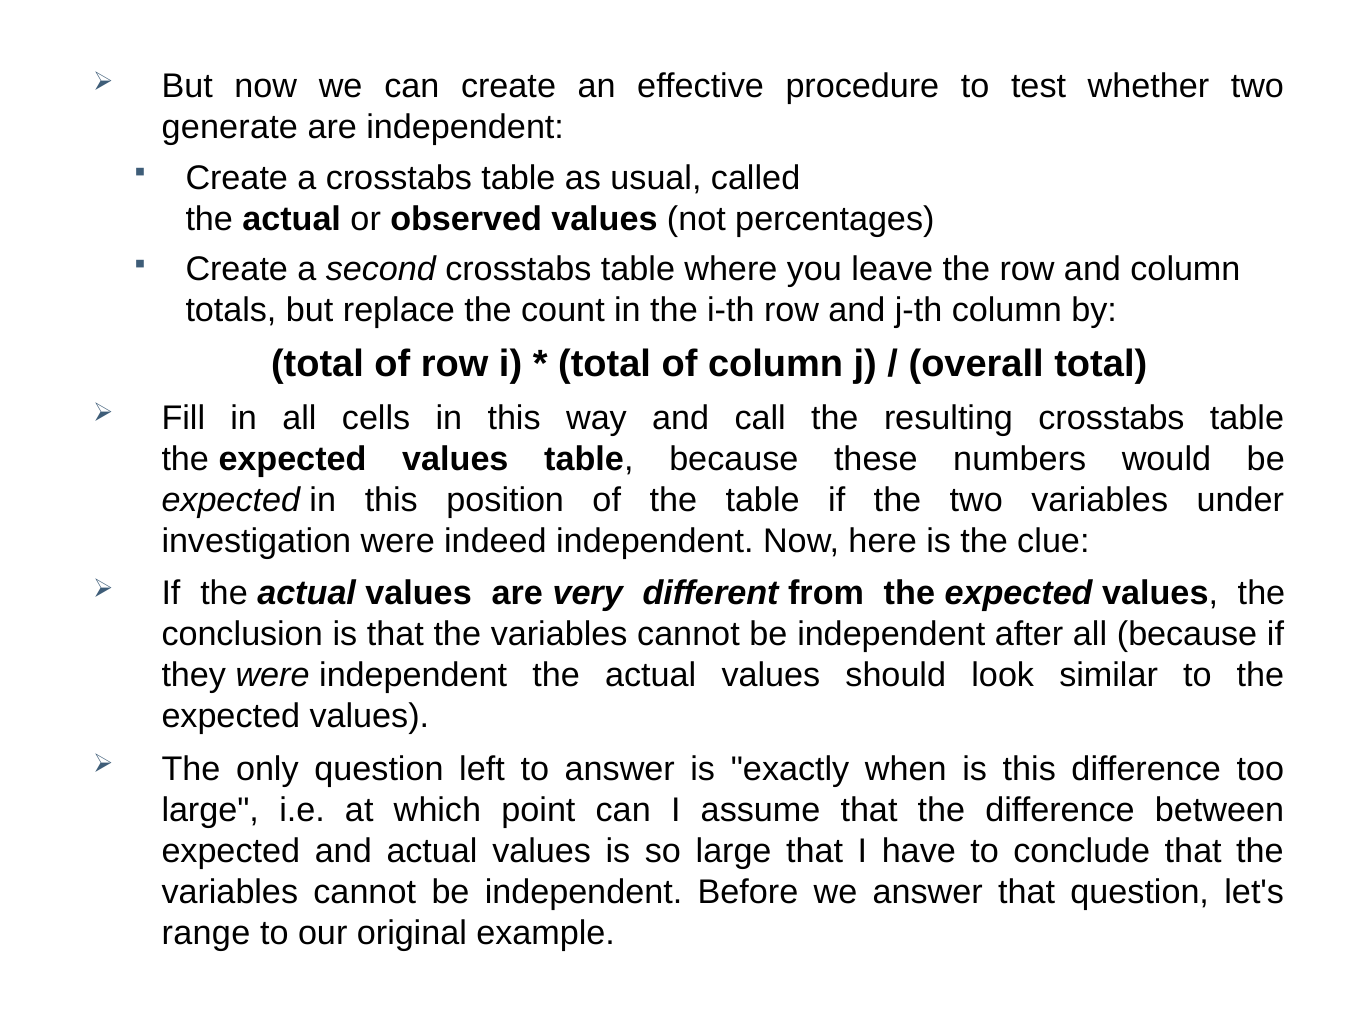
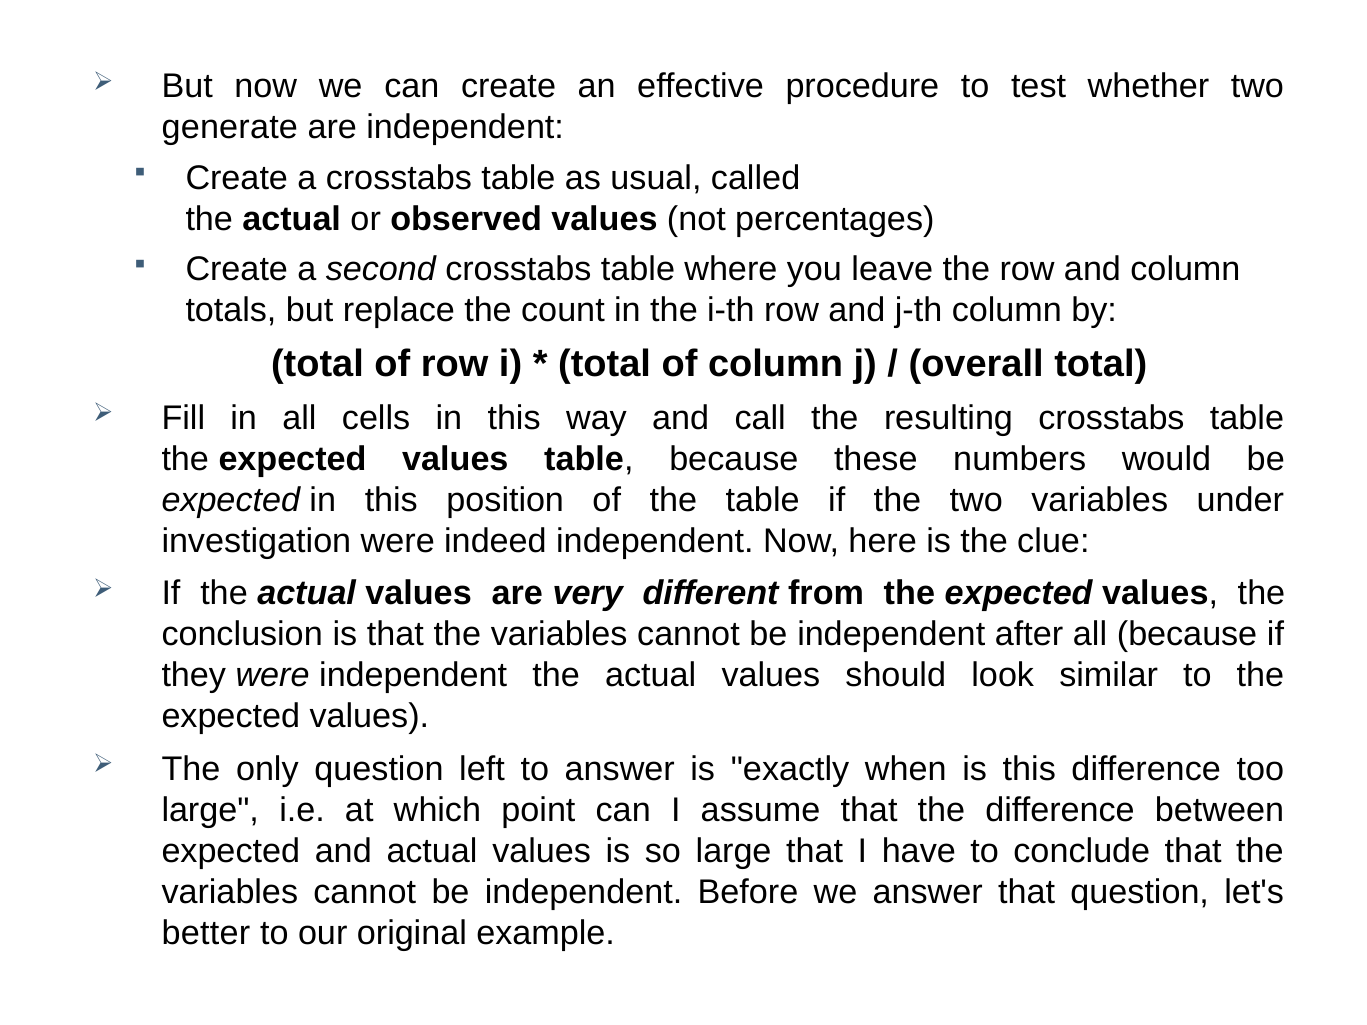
range: range -> better (206, 933)
